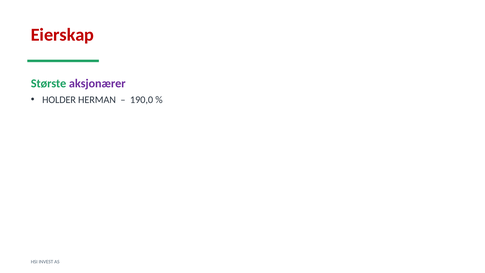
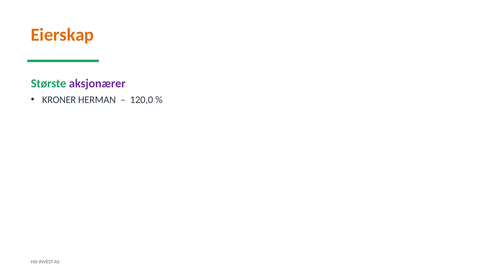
Eierskap colour: red -> orange (62, 35)
HOLDER: HOLDER -> KRONER (59, 100)
190,0: 190,0 -> 120,0 (142, 100)
